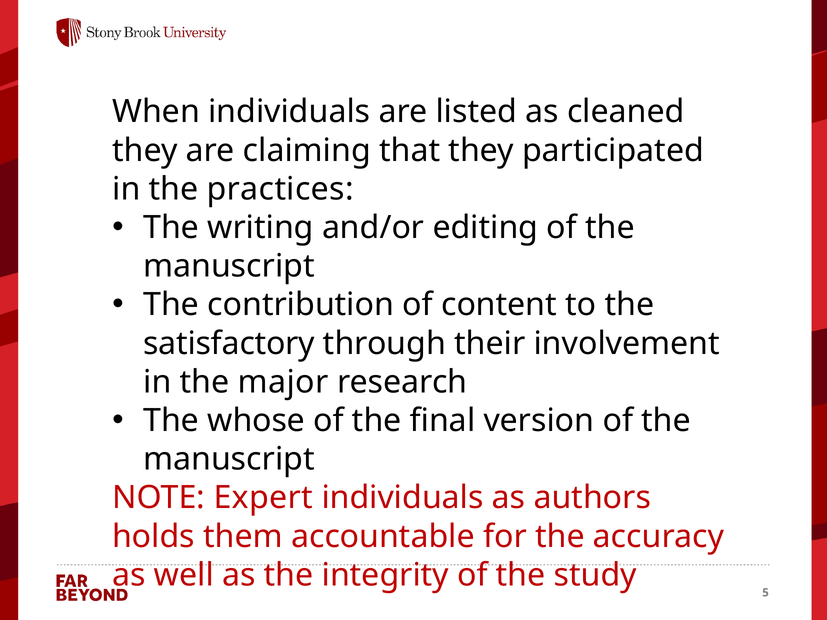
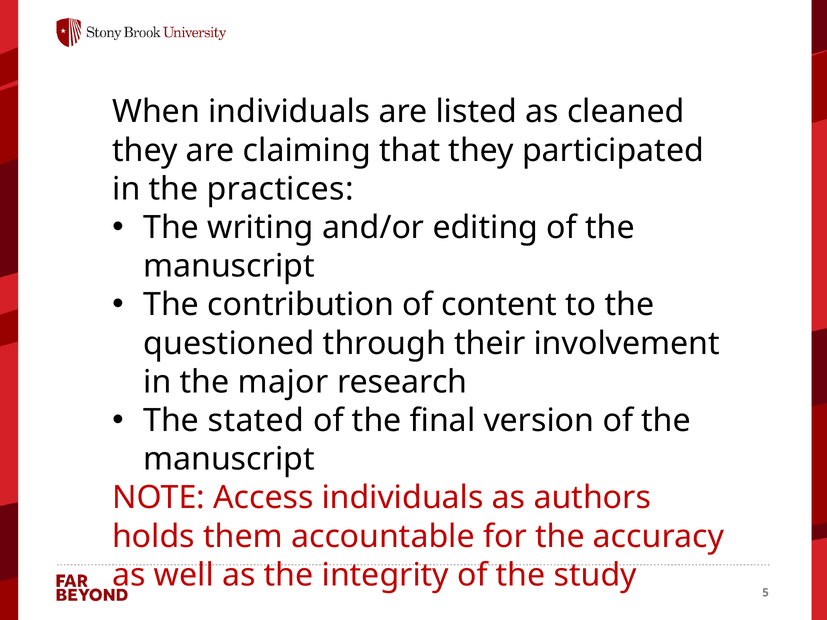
satisfactory: satisfactory -> questioned (229, 344)
whose: whose -> stated (256, 421)
Expert: Expert -> Access (263, 498)
